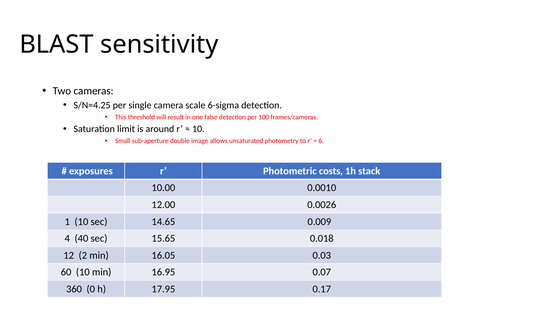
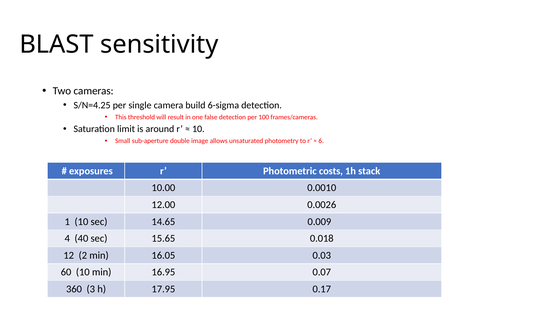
scale: scale -> build (195, 105)
0: 0 -> 3 (91, 289)
